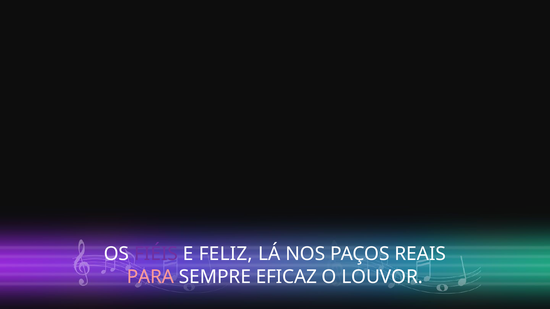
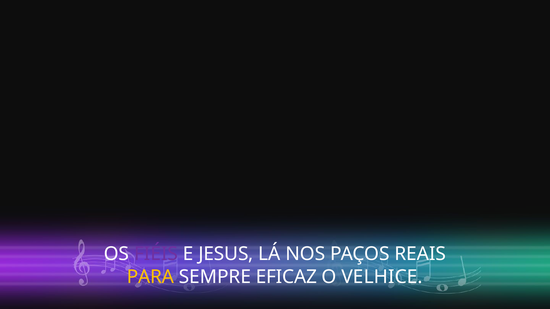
FELIZ: FELIZ -> JESUS (226, 254)
PARA colour: pink -> yellow (150, 277)
LOUVOR: LOUVOR -> VELHICE (382, 277)
